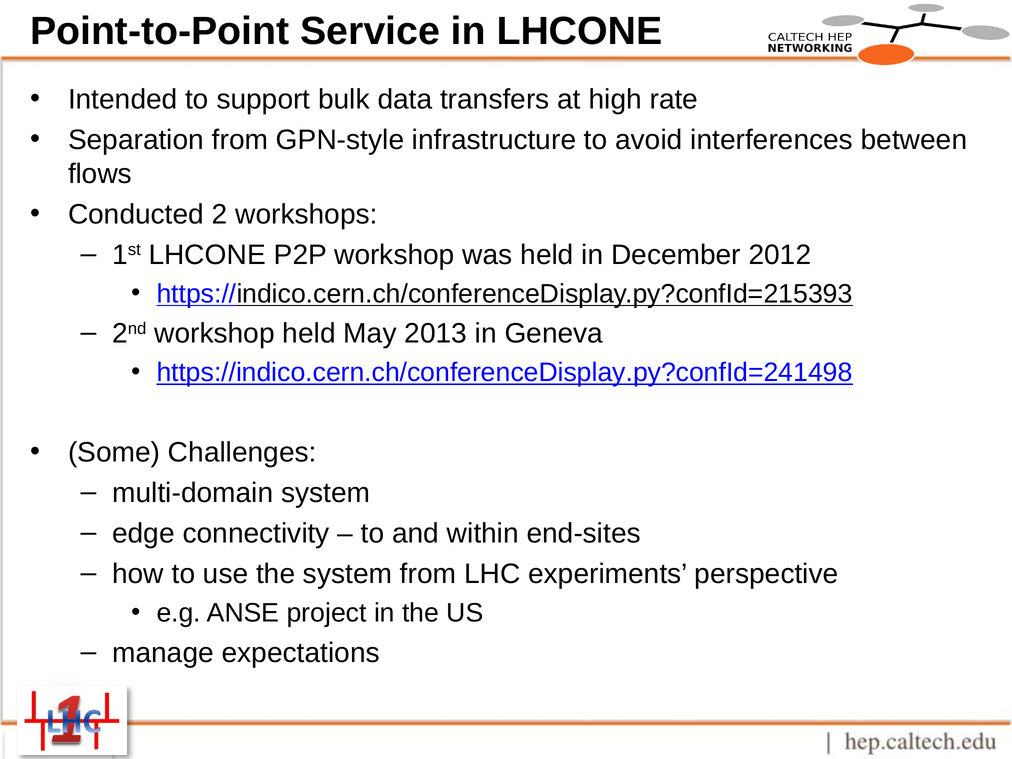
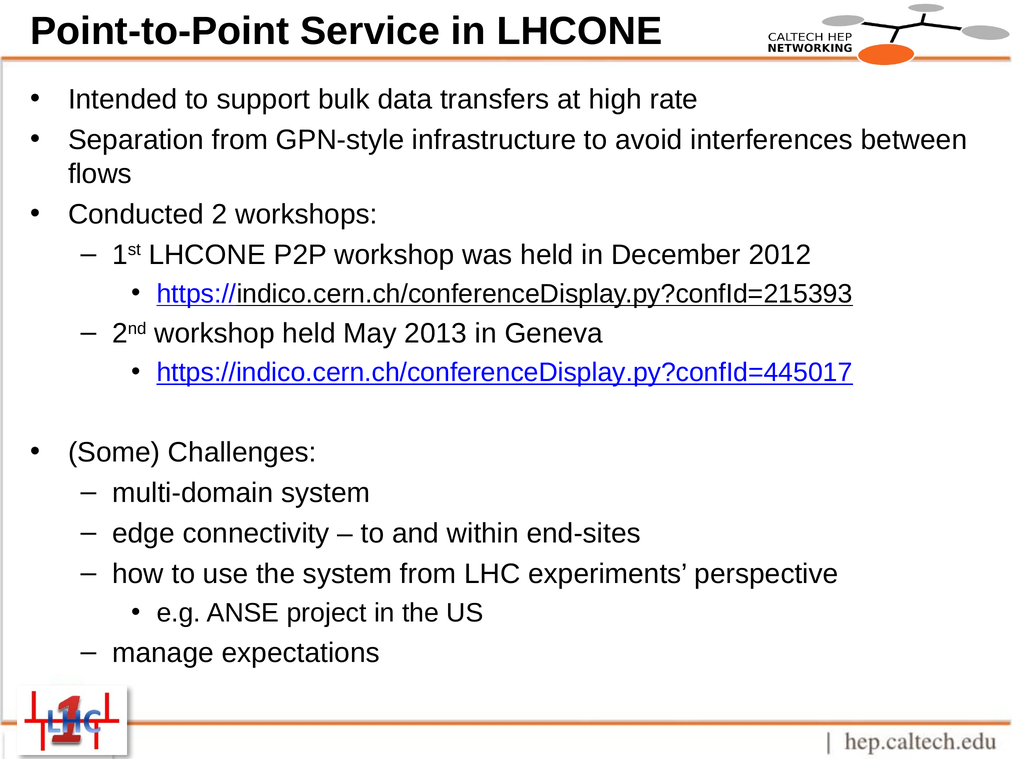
https://indico.cern.ch/conferenceDisplay.py?confId=241498: https://indico.cern.ch/conferenceDisplay.py?confId=241498 -> https://indico.cern.ch/conferenceDisplay.py?confId=445017 (504, 372)
